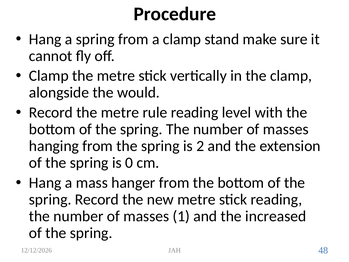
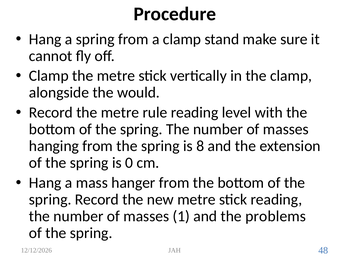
2: 2 -> 8 (200, 146)
increased: increased -> problems (276, 216)
